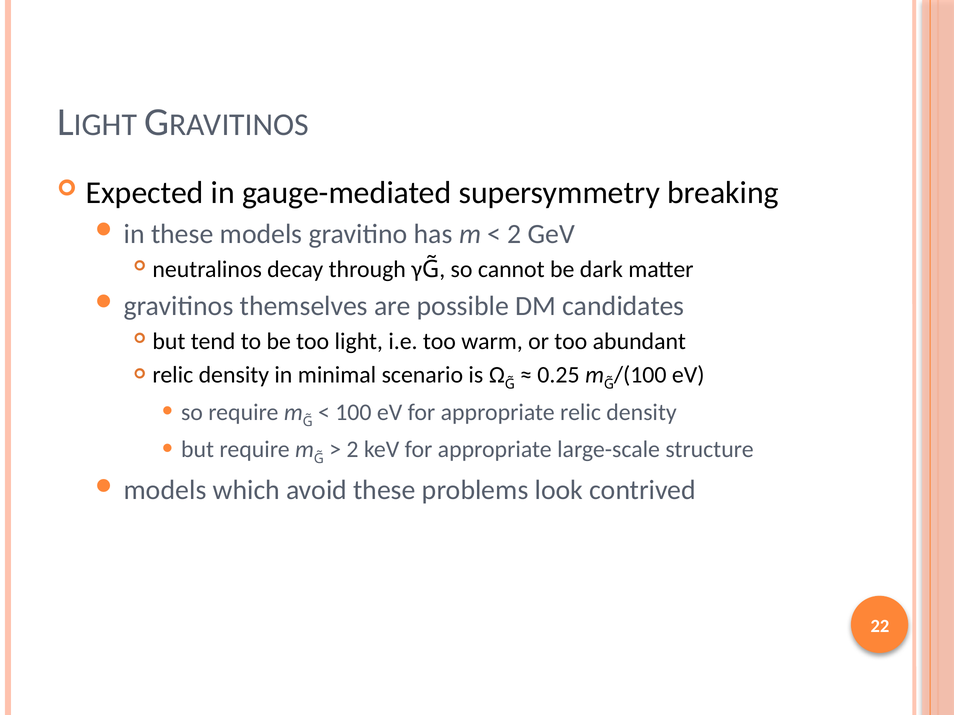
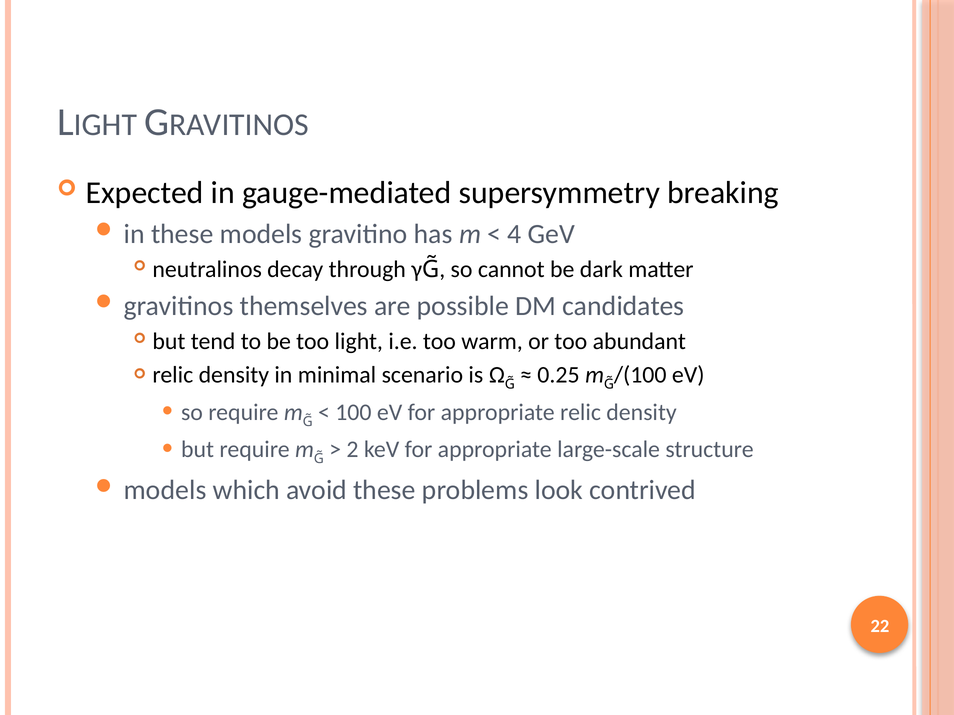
2: 2 -> 4 (514, 234)
